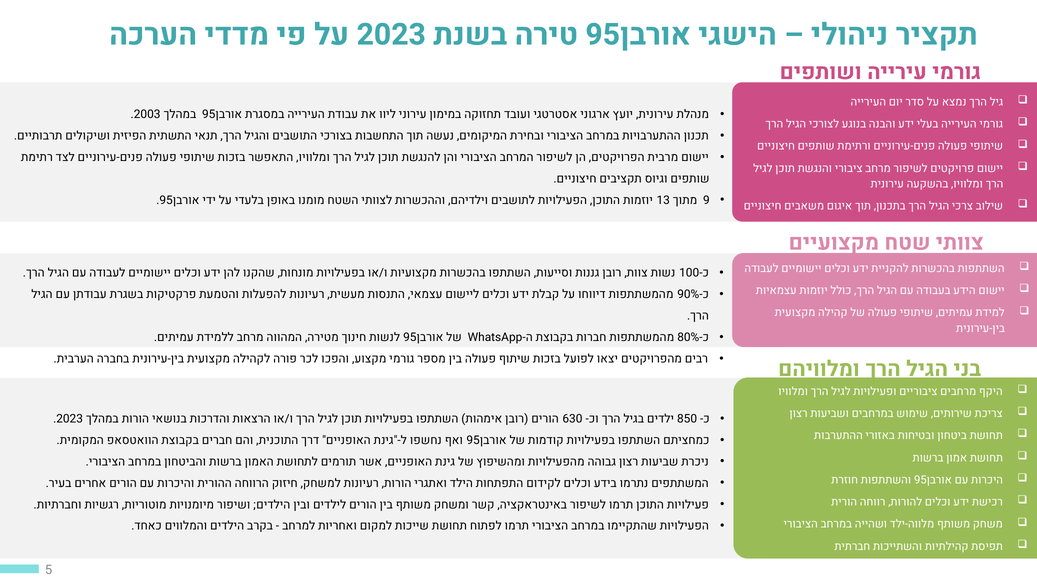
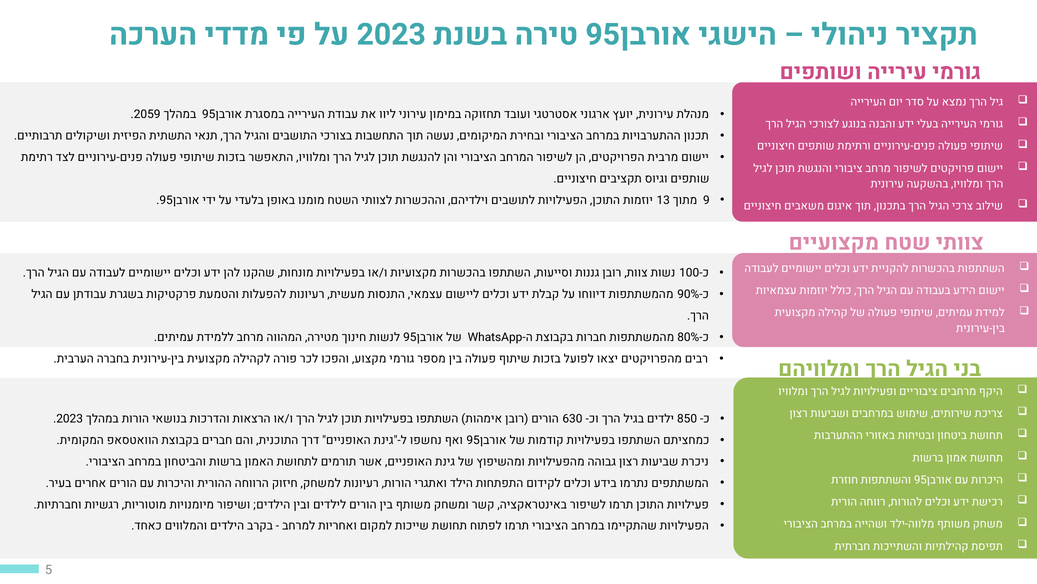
2003: 2003 -> 2059 (147, 114)
